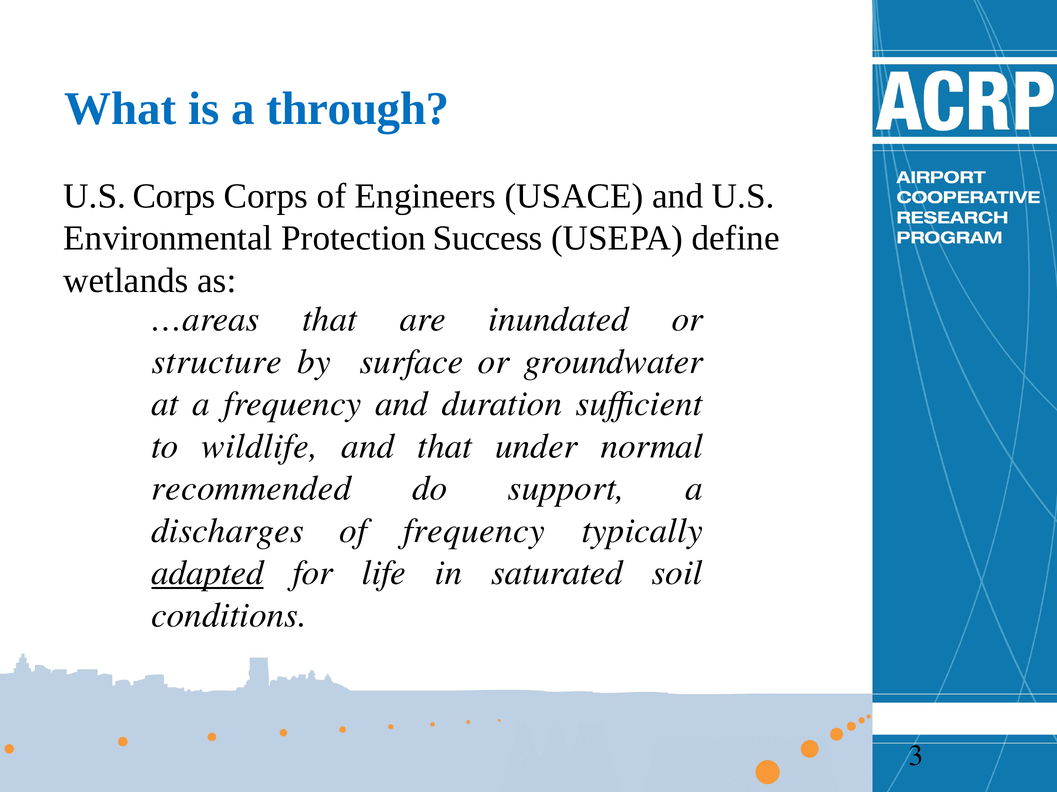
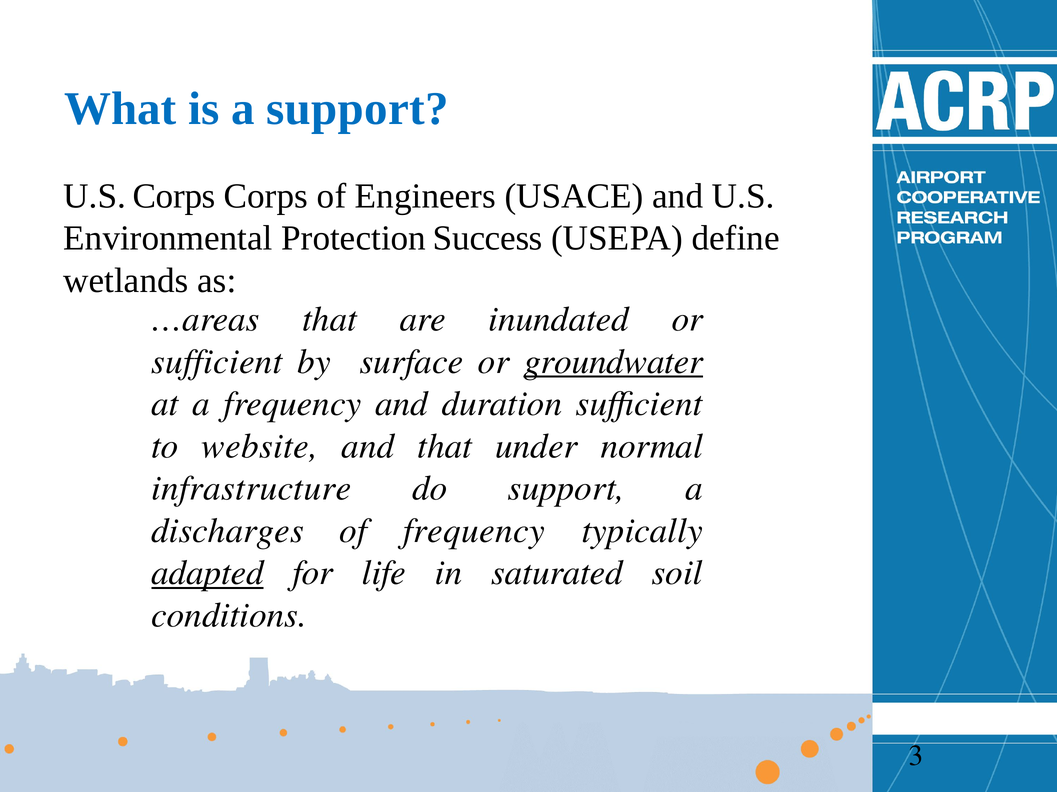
a through: through -> support (358, 109)
structure: structure -> sufficient (217, 362)
groundwater underline: none -> present (613, 362)
wildlife: wildlife -> website (260, 446)
recommended: recommended -> infrastructure (251, 489)
